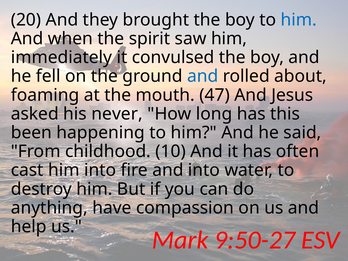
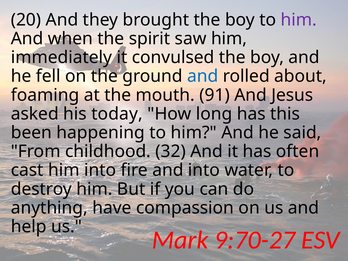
him colour: blue -> purple (299, 20)
47: 47 -> 91 (215, 95)
never: never -> today (117, 114)
10: 10 -> 32 (171, 151)
9:50-27: 9:50-27 -> 9:70-27 (255, 240)
